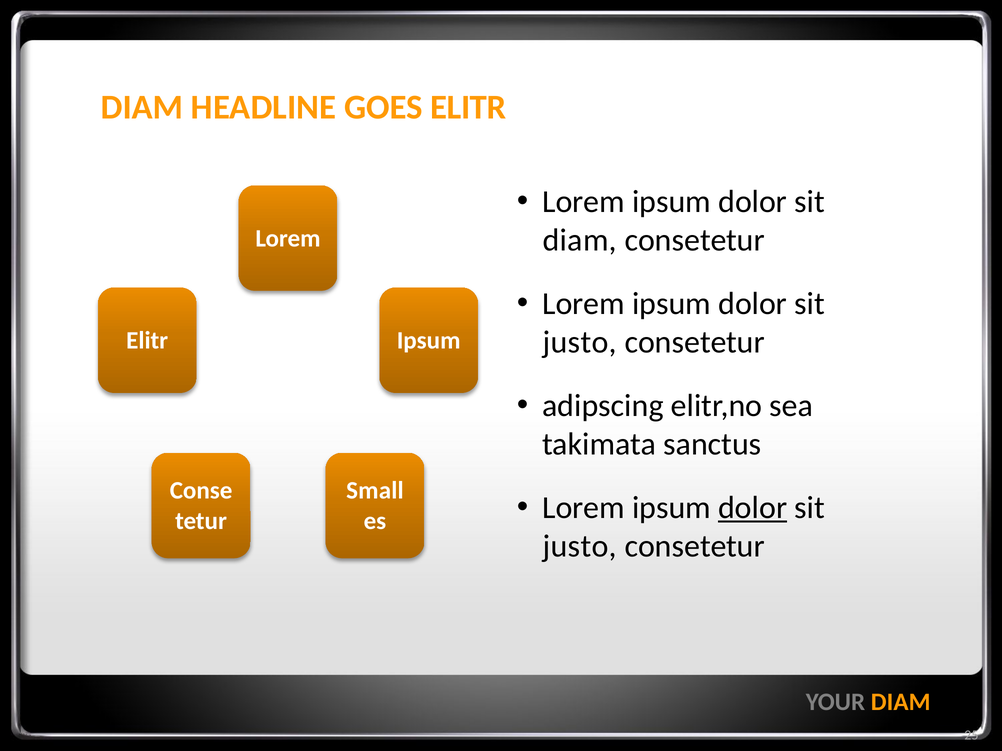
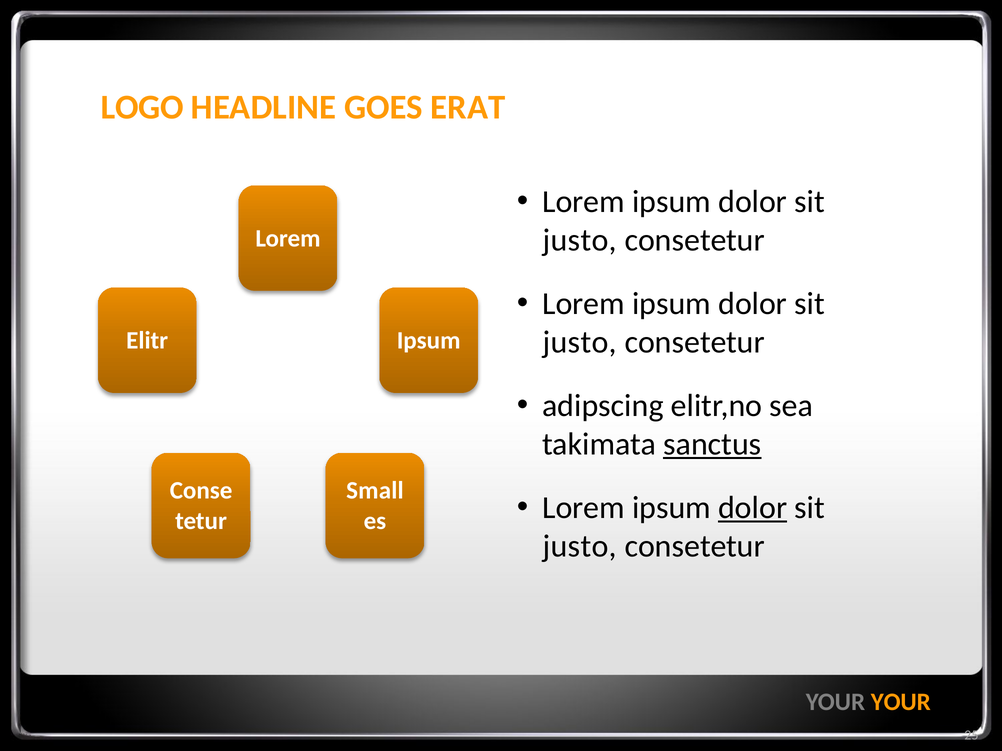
DIAM: DIAM -> LOGO (142, 107)
GOES ELITR: ELITR -> ERAT (468, 107)
diam: diam -> justo (580, 240)
sanctus underline: none -> present (712, 444)
YOUR DIAM: DIAM -> YOUR (901, 702)
